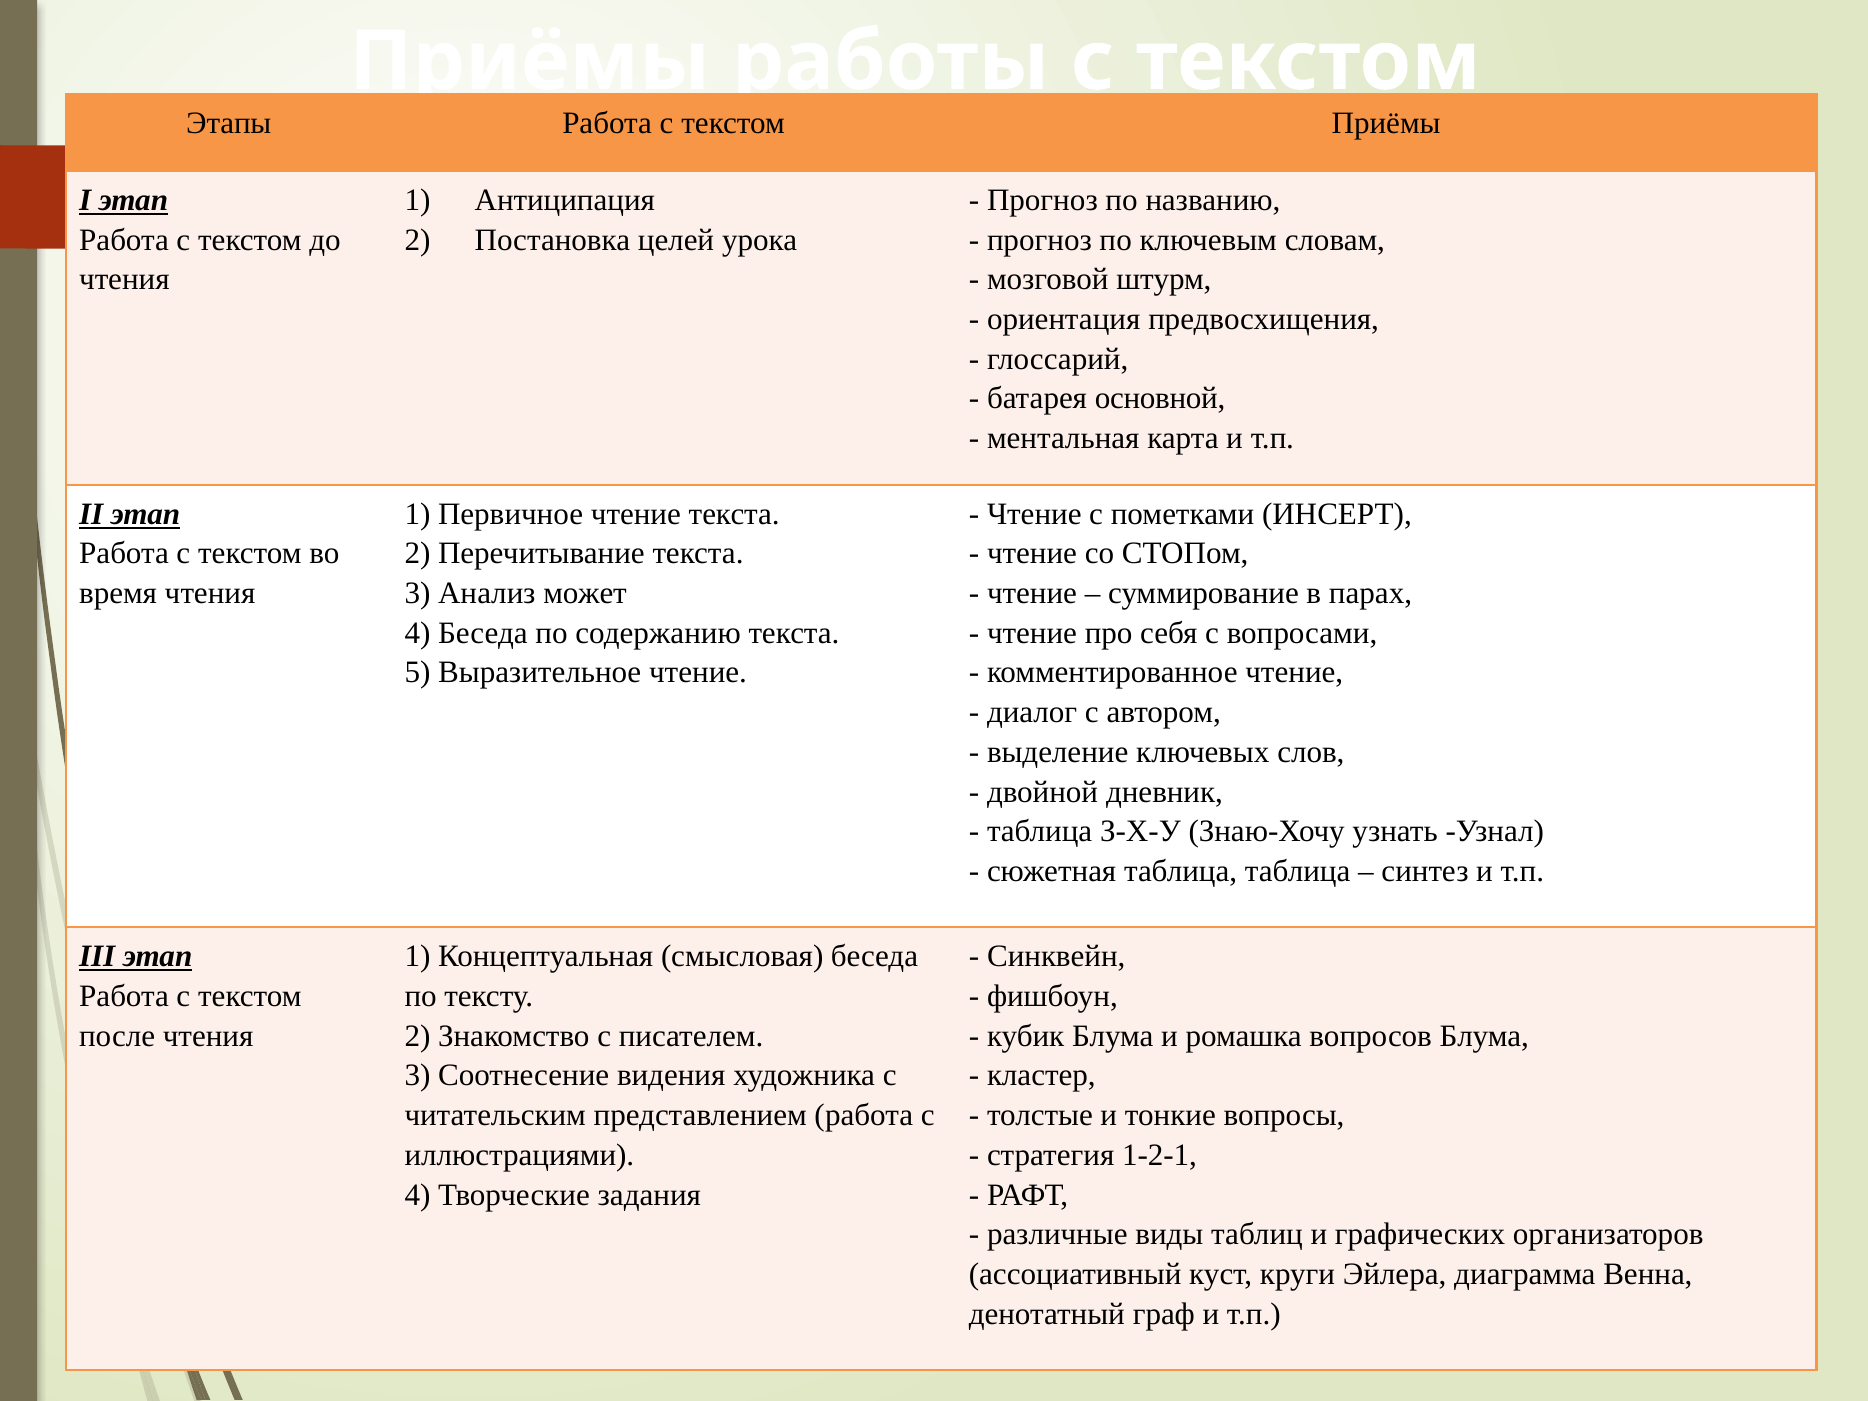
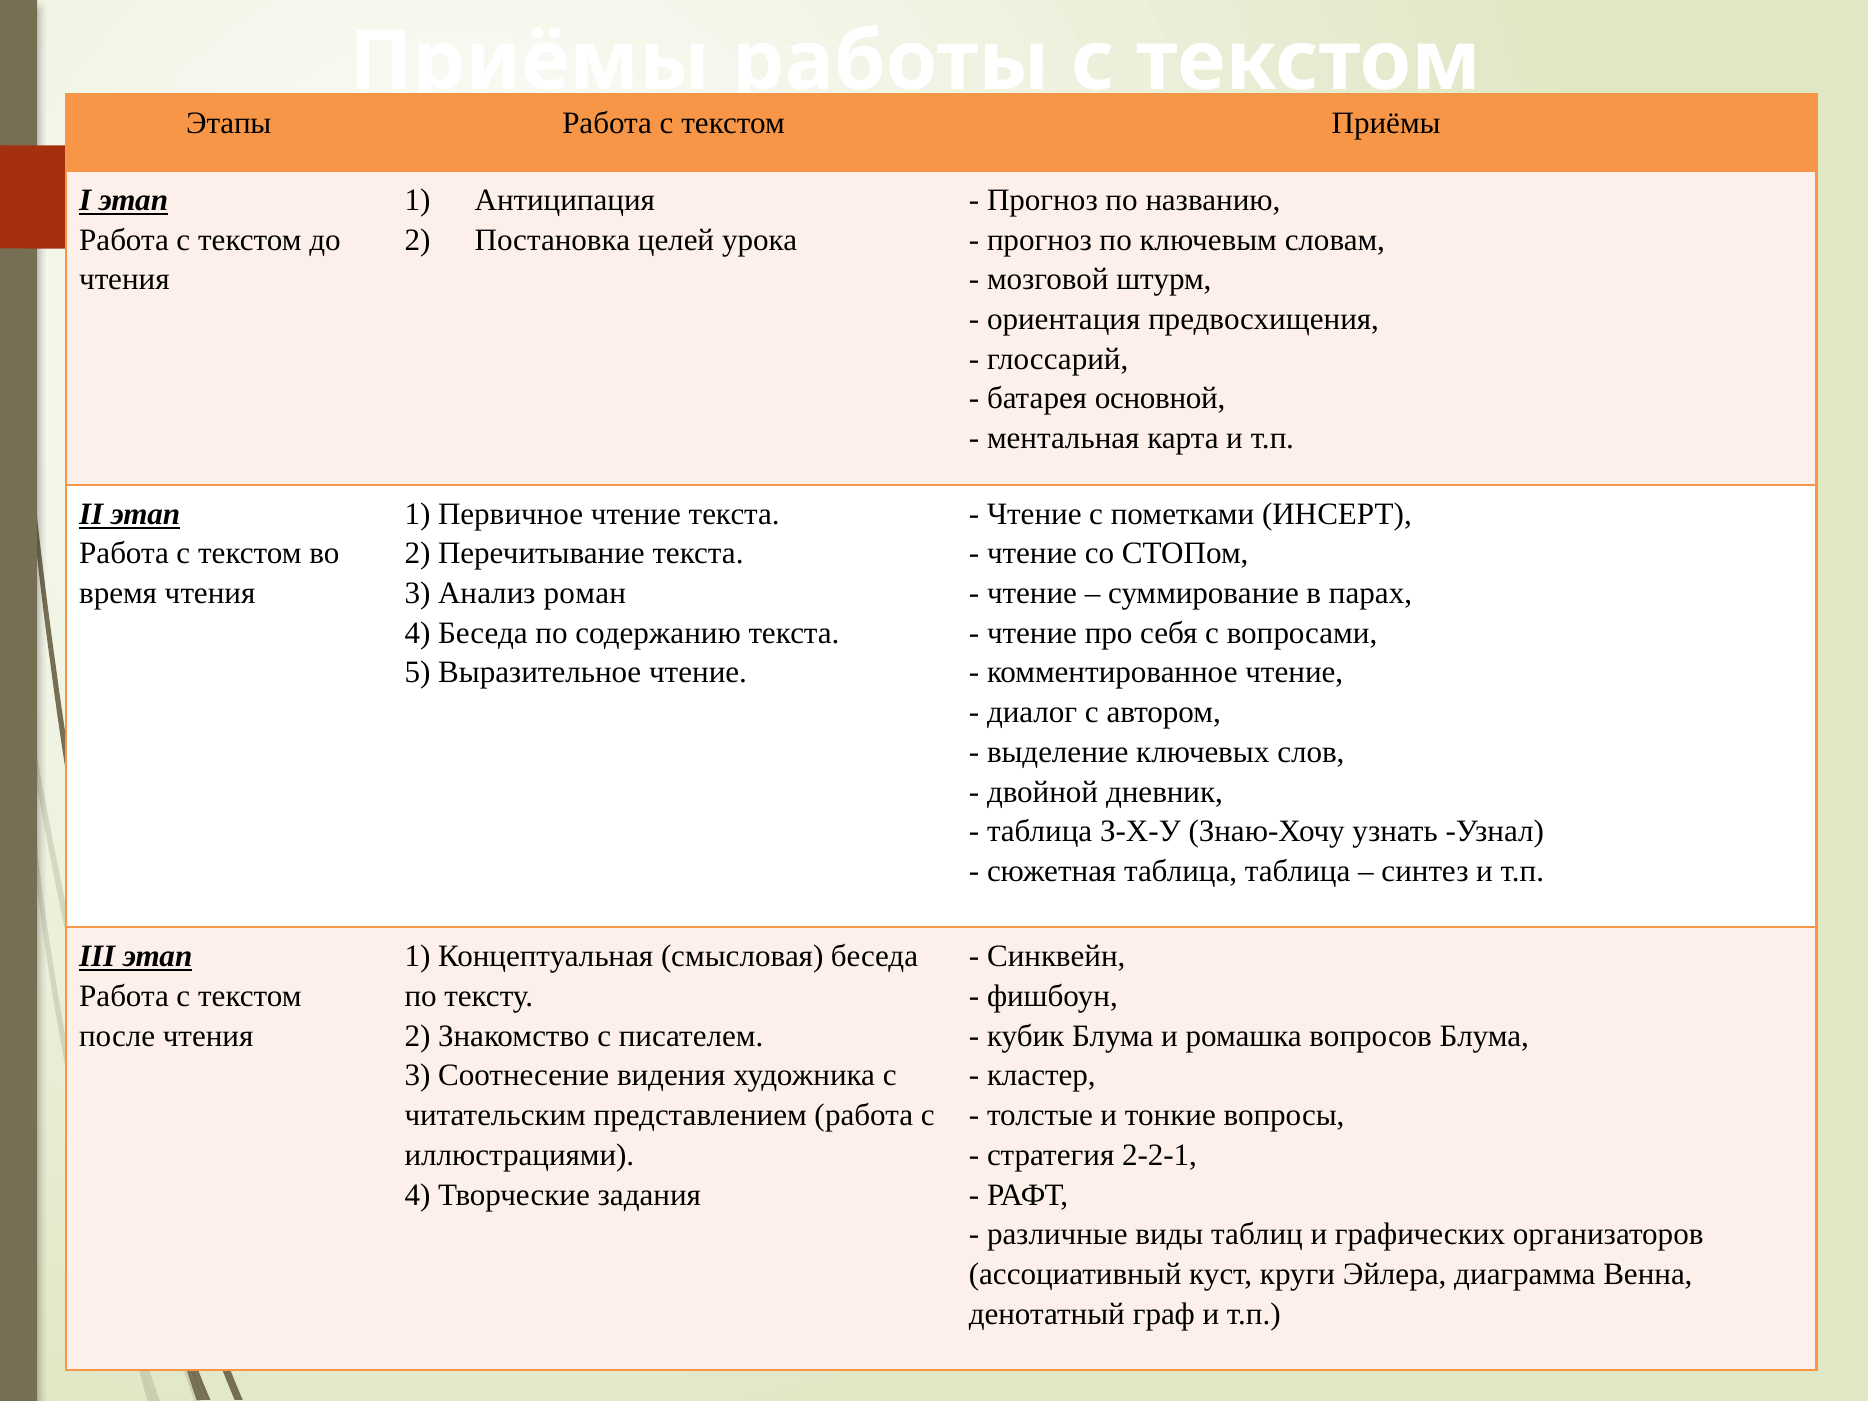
может: может -> роман (585, 593)
1-2-1: 1-2-1 -> 2-2-1 (1160, 1155)
